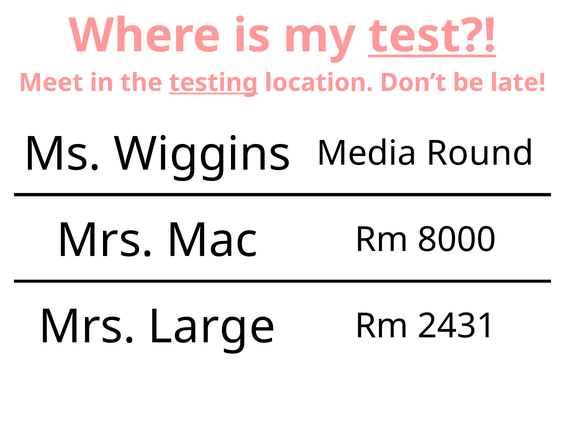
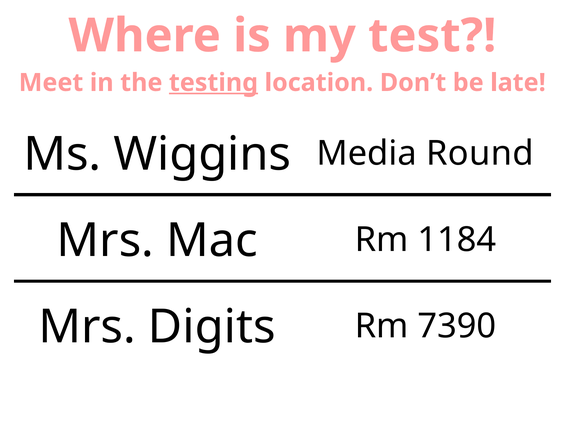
test underline: present -> none (432, 36)
8000: 8000 -> 1184 (457, 240)
Large: Large -> Digits (212, 327)
2431: 2431 -> 7390 (457, 326)
